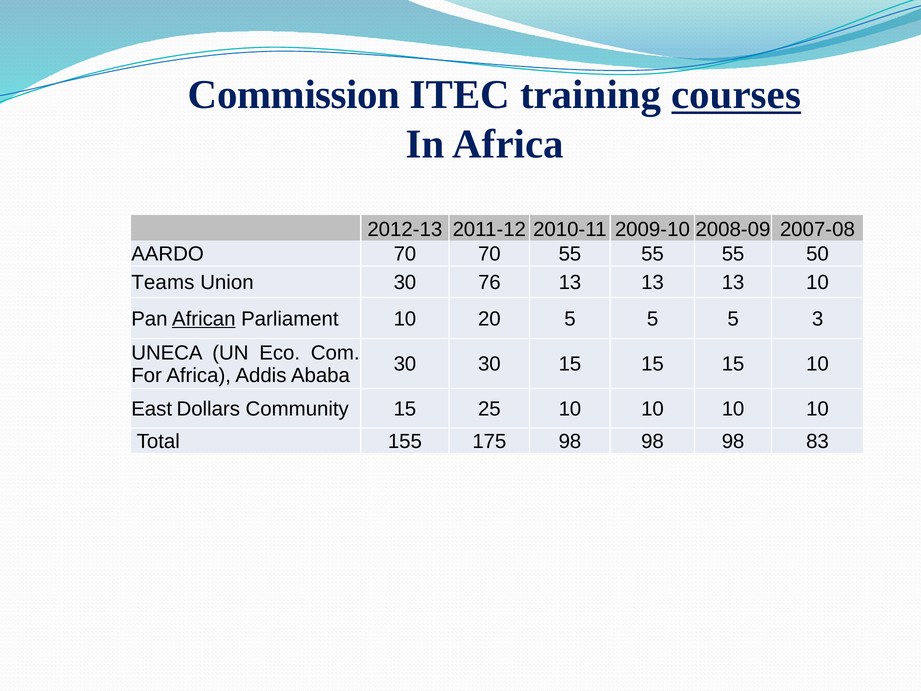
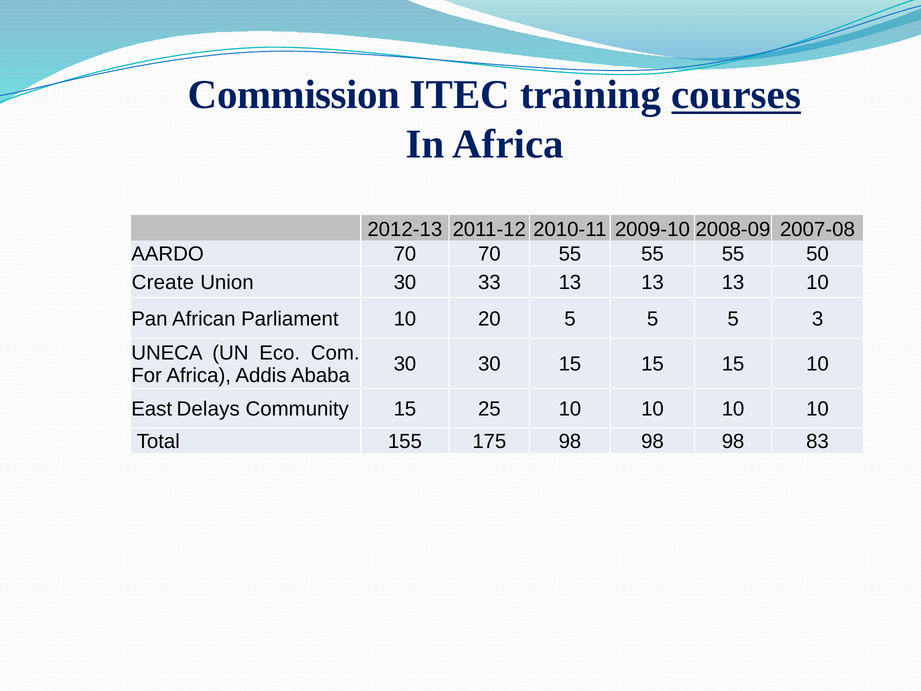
Teams: Teams -> Create (163, 282)
76: 76 -> 33 (489, 282)
African underline: present -> none (204, 319)
Dollars: Dollars -> Delays (208, 409)
